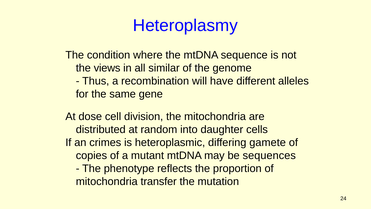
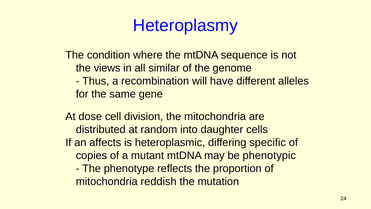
crimes: crimes -> affects (105, 142)
gamete: gamete -> specific (268, 142)
sequences: sequences -> phenotypic (269, 155)
transfer: transfer -> reddish (159, 181)
